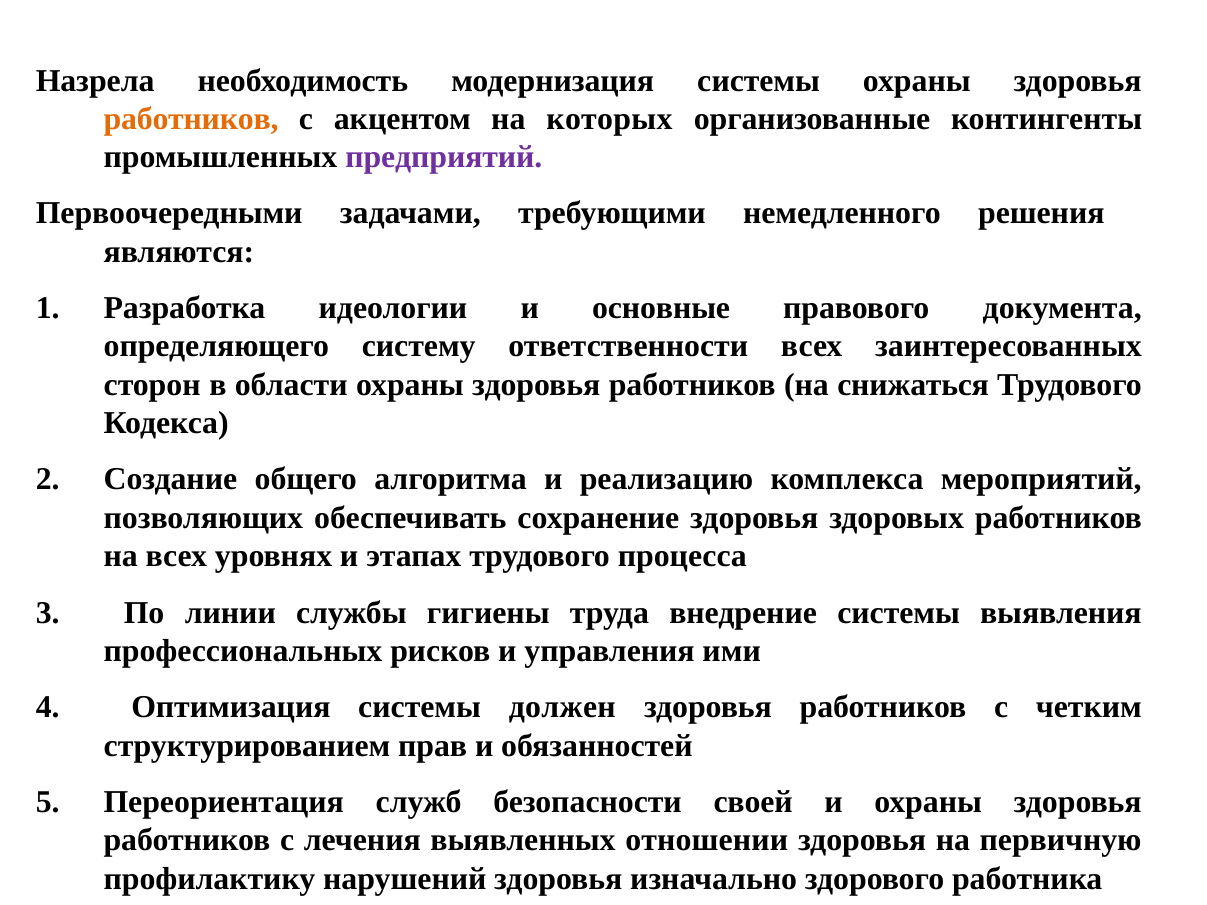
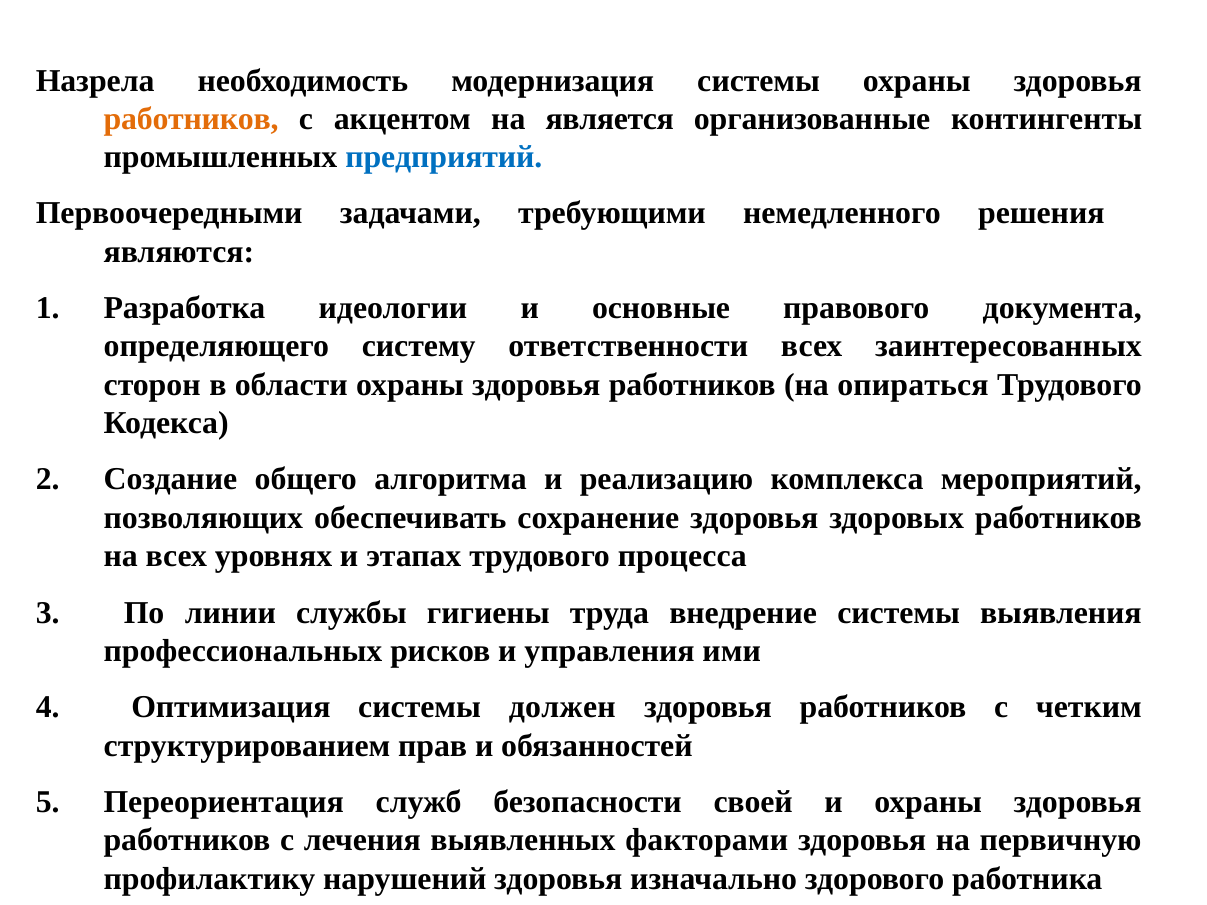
которых: которых -> является (610, 119)
предприятий colour: purple -> blue (444, 157)
снижаться: снижаться -> опираться (913, 385)
отношении: отношении -> факторами (707, 841)
